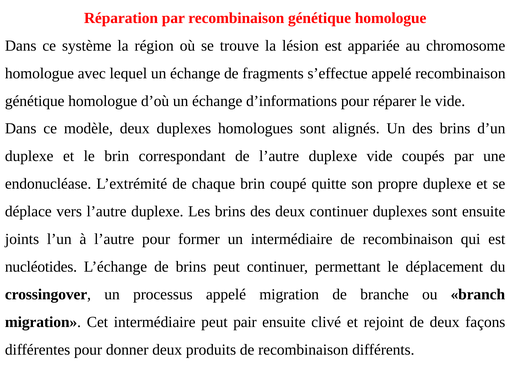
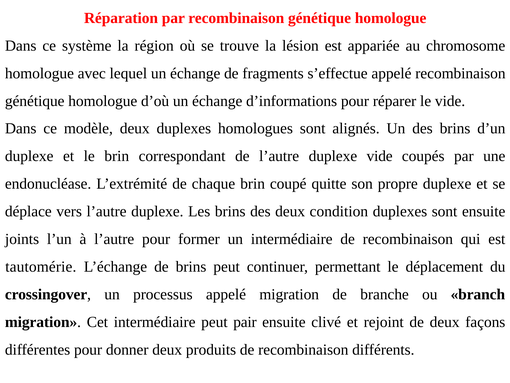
deux continuer: continuer -> condition (339, 211)
nucléotides: nucléotides -> tautomérie (41, 266)
